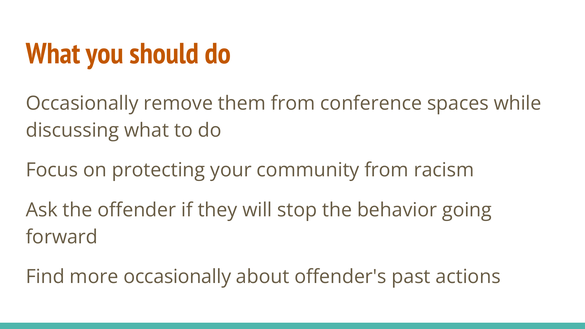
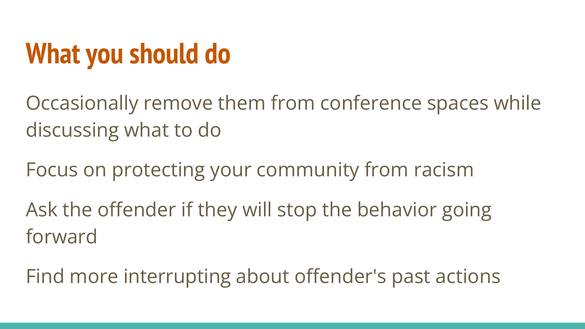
more occasionally: occasionally -> interrupting (177, 277)
